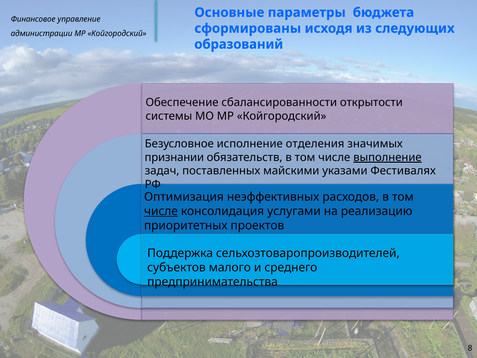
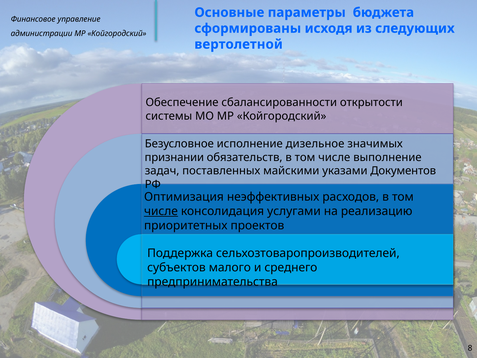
образований: образований -> вертолетной (239, 44)
отделения: отделения -> дизельное (315, 144)
выполнение underline: present -> none (387, 157)
Фестивалях: Фестивалях -> Документов (403, 171)
